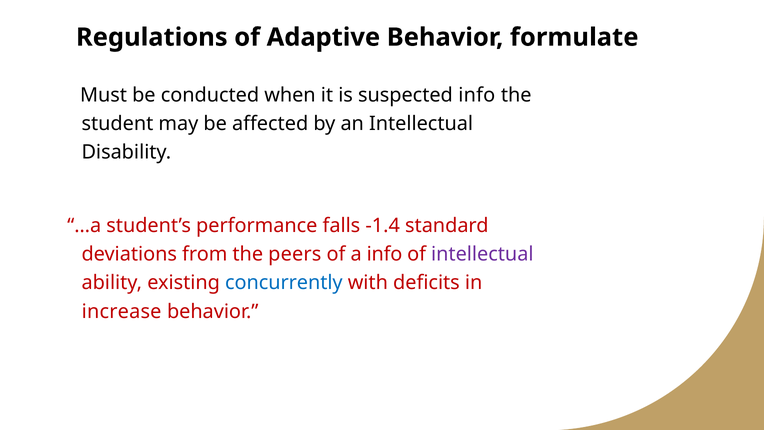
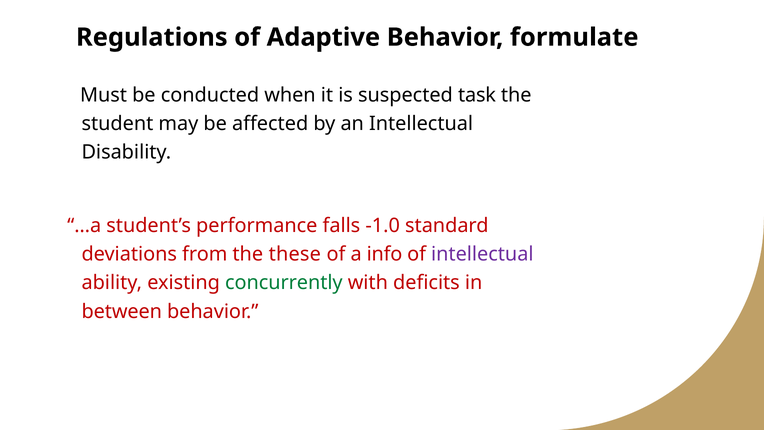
suspected info: info -> task (477, 95)
-1.4: -1.4 -> -1.0 (383, 225)
peers: peers -> these (295, 254)
concurrently colour: blue -> green (284, 283)
increase: increase -> between (122, 311)
